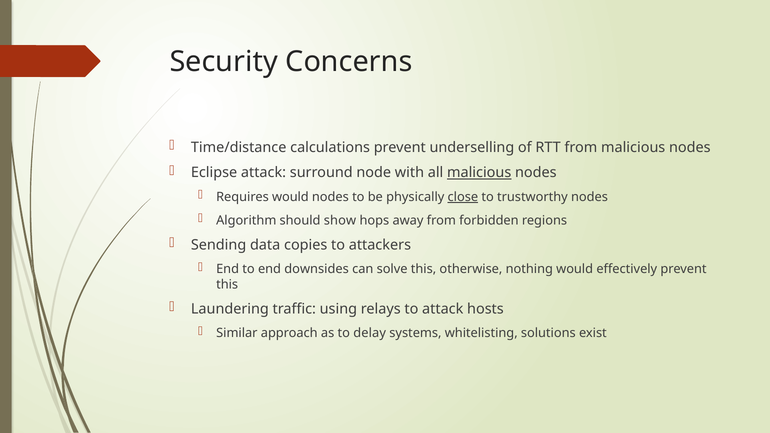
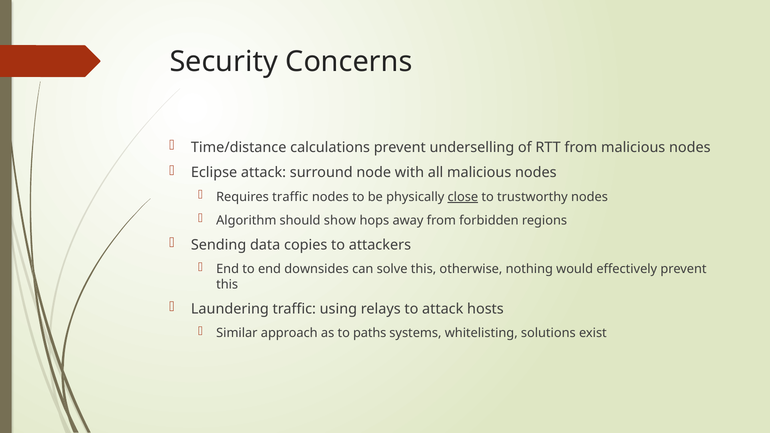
malicious underline: present -> none (479, 173)
Requires would: would -> traffic (290, 197)
delay: delay -> paths (370, 333)
